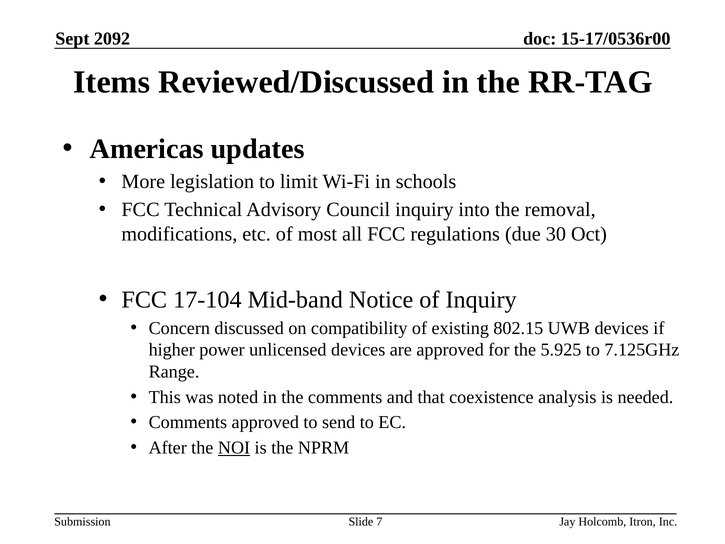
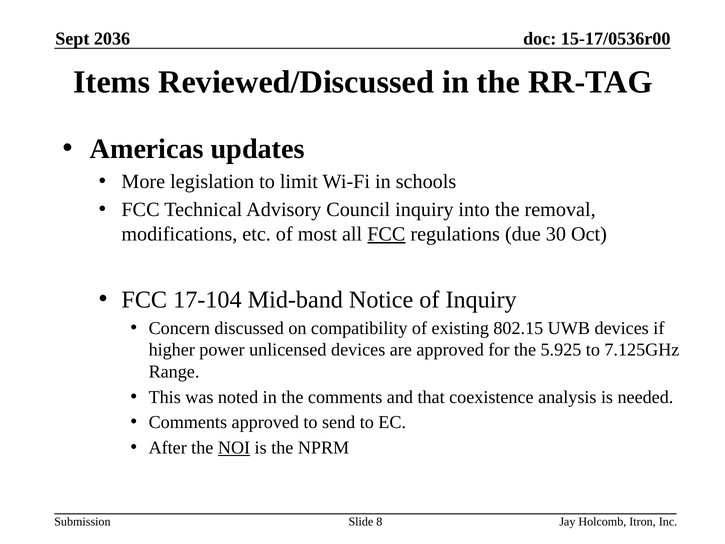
2092: 2092 -> 2036 (112, 39)
FCC underline: none -> present (386, 234)
7: 7 -> 8 (379, 521)
